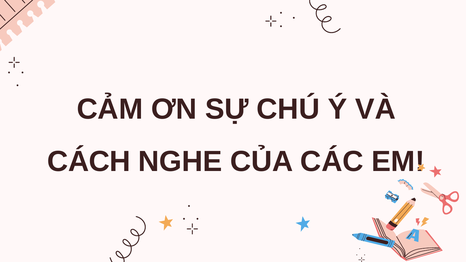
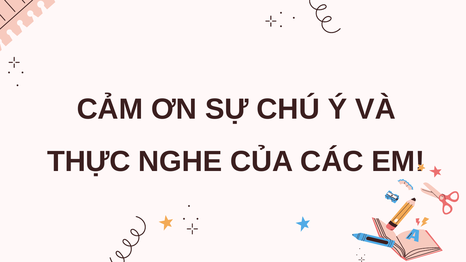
CÁCH: CÁCH -> THỰC (89, 162)
